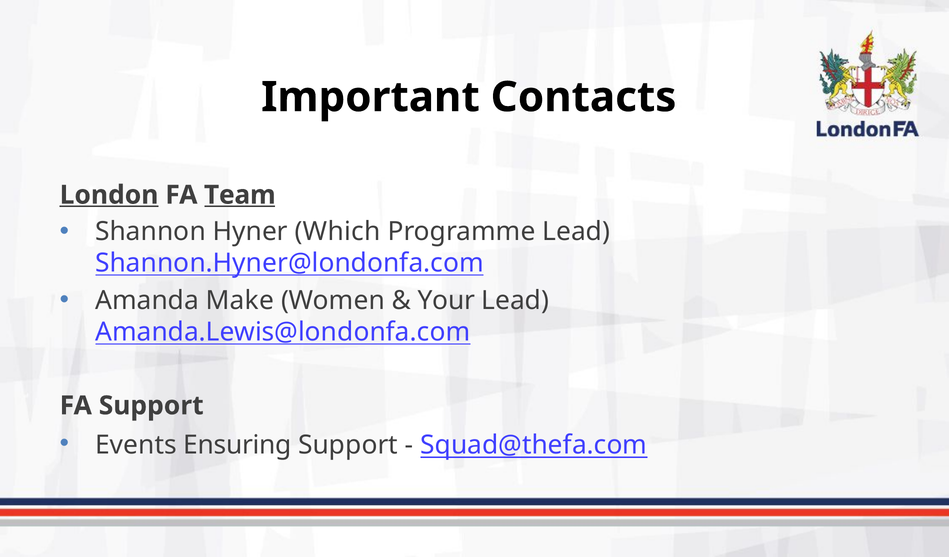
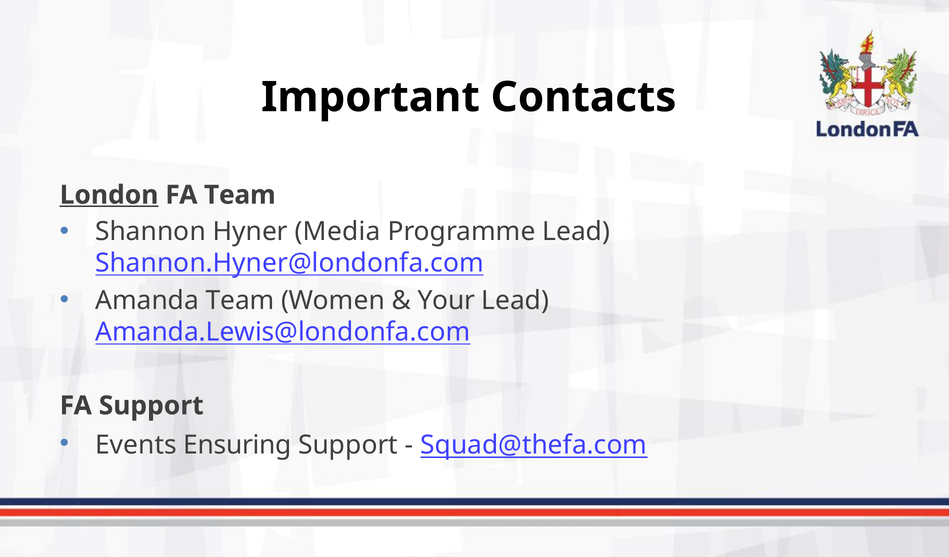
Team underline: present -> none (240, 195)
Which: Which -> Media (338, 231)
Amanda Make: Make -> Team (240, 300)
